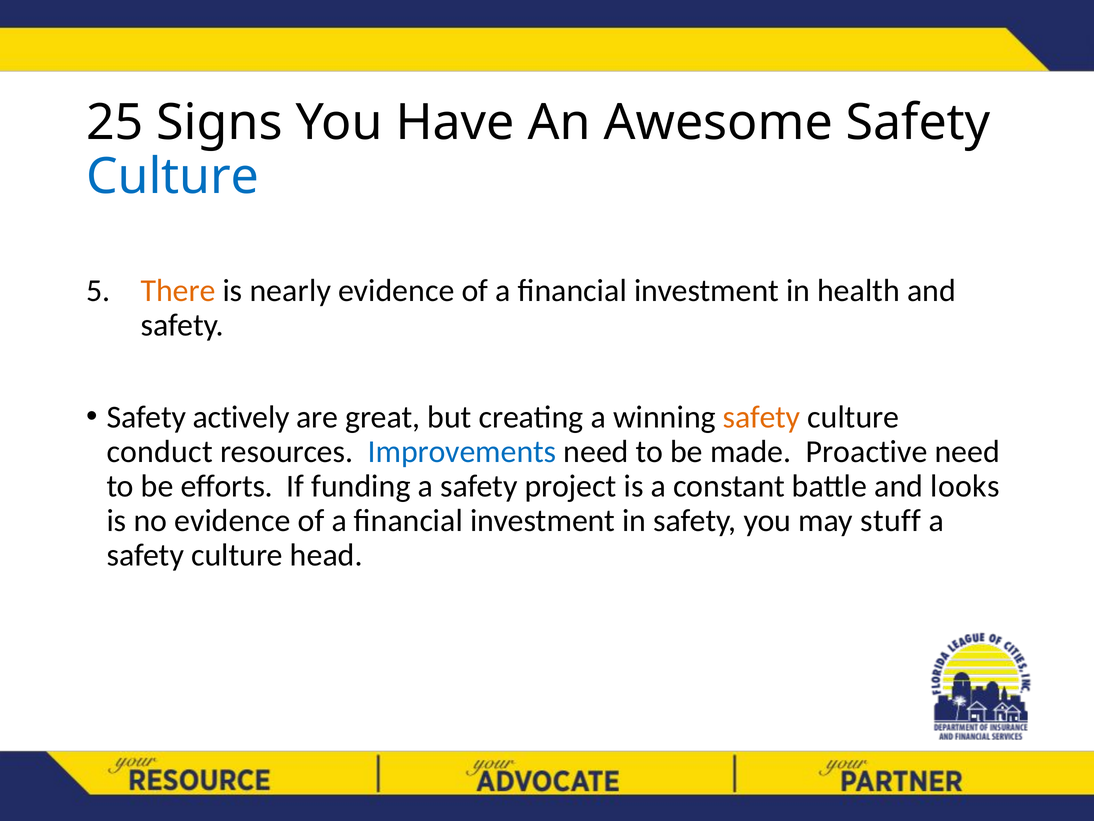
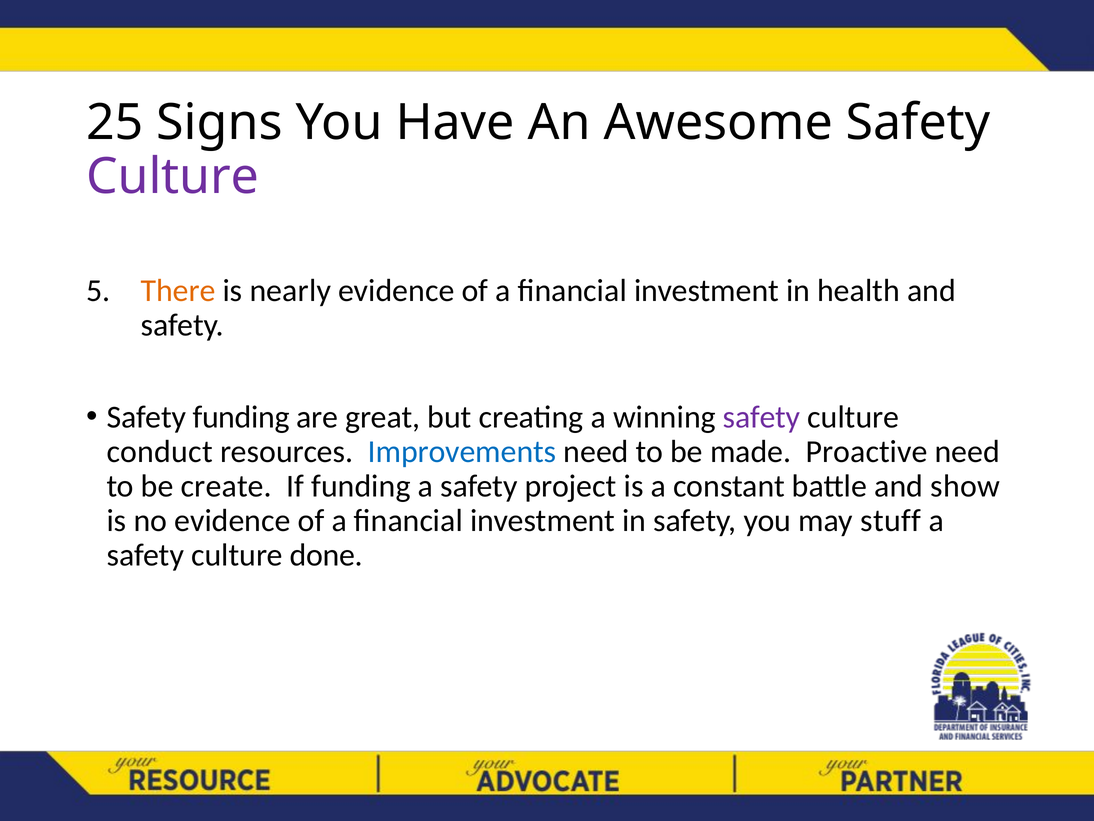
Culture colour: blue -> purple (173, 177)
Safety actively: actively -> funding (241, 417)
safety colour: orange -> purple (762, 417)
efforts: efforts -> create (226, 486)
looks: looks -> show (965, 486)
head: head -> done (326, 555)
